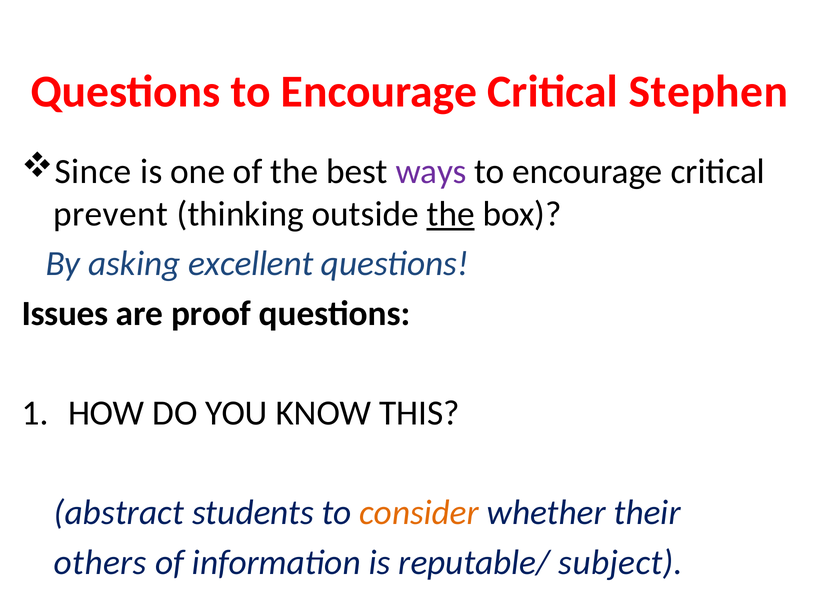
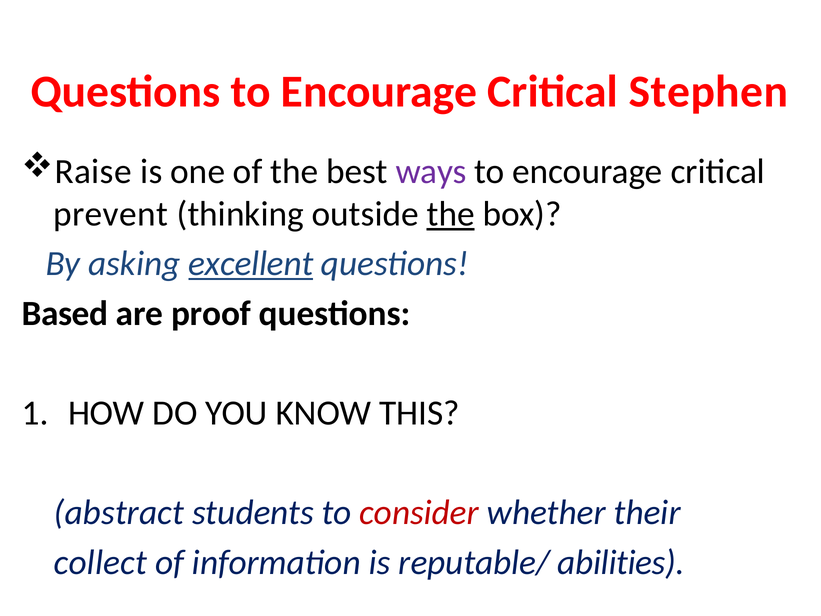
Since: Since -> Raise (93, 171)
excellent underline: none -> present (251, 264)
Issues: Issues -> Based (65, 313)
consider colour: orange -> red (419, 512)
others: others -> collect (100, 562)
subject: subject -> abilities (621, 562)
